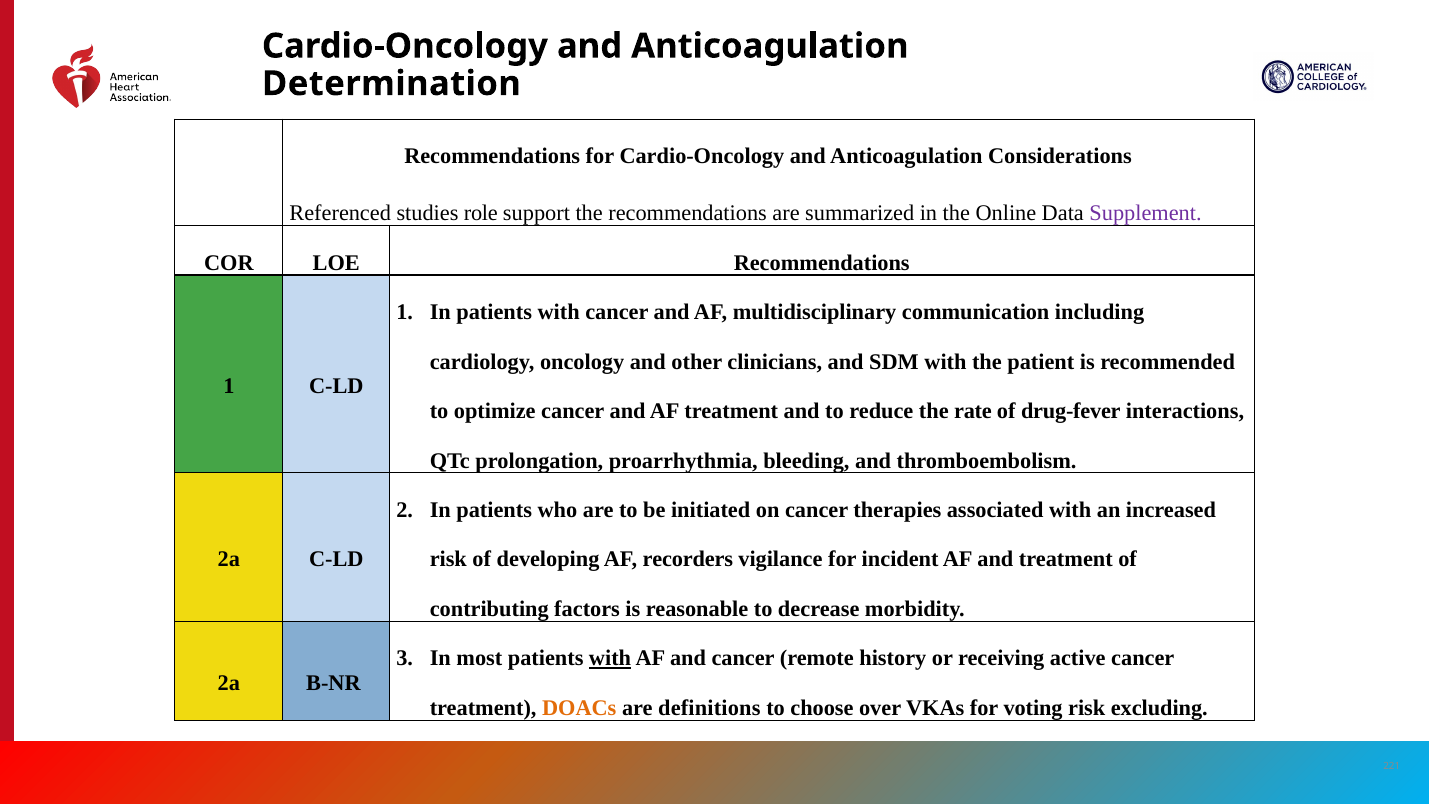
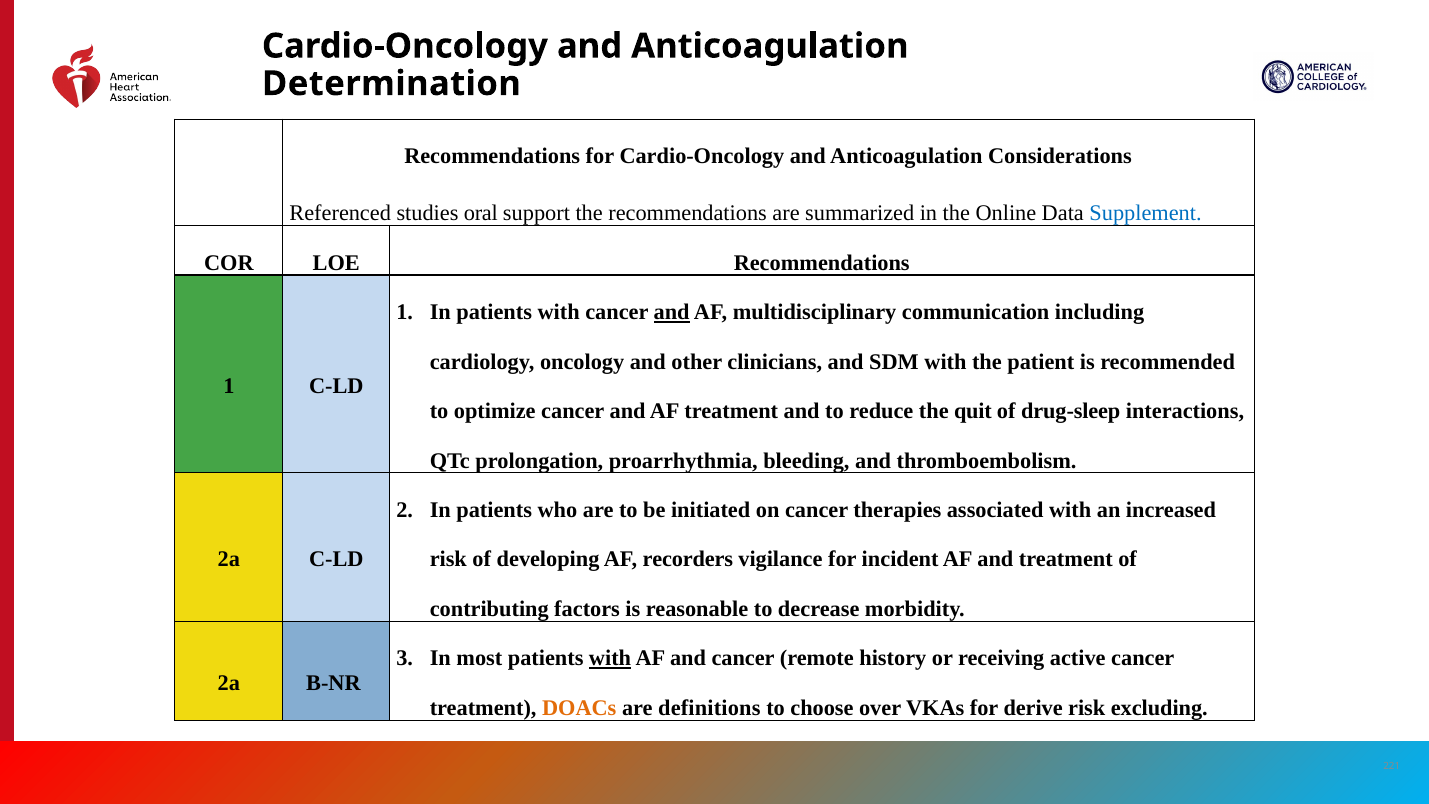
role: role -> oral (481, 213)
Supplement colour: purple -> blue (1146, 213)
and underline: none -> present (672, 312)
rate: rate -> quit (973, 411)
drug-fever: drug-fever -> drug-sleep (1071, 411)
voting: voting -> derive (1033, 708)
